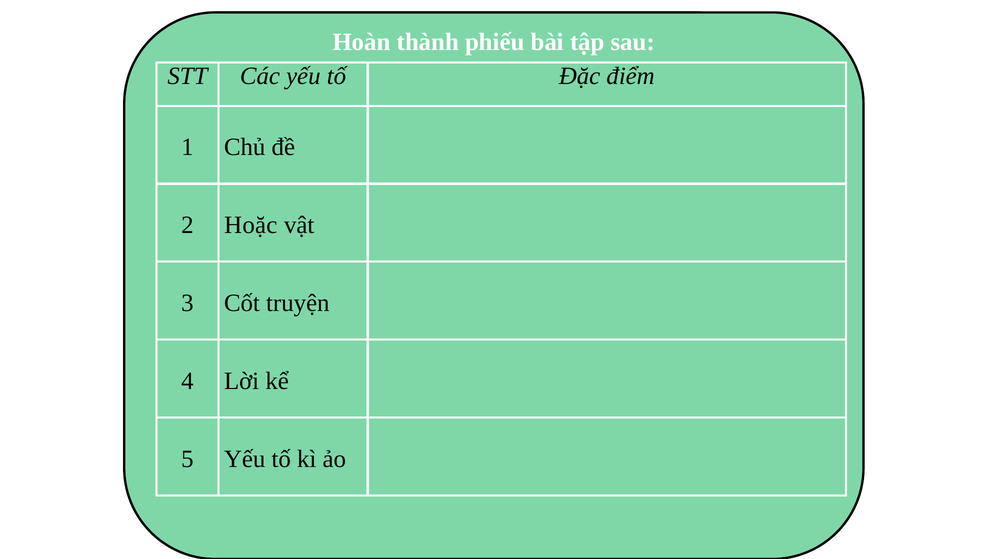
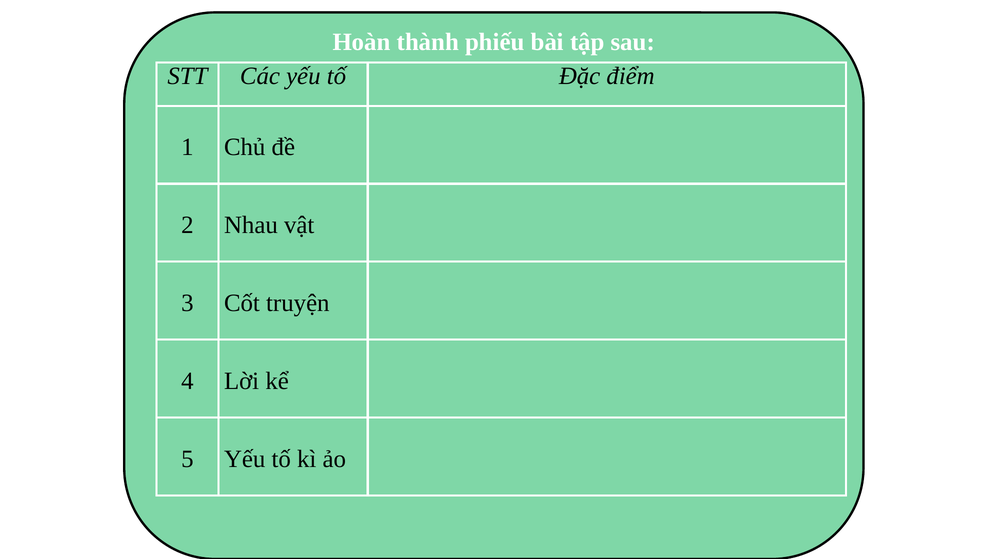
Hoặc: Hoặc -> Nhau (251, 225)
